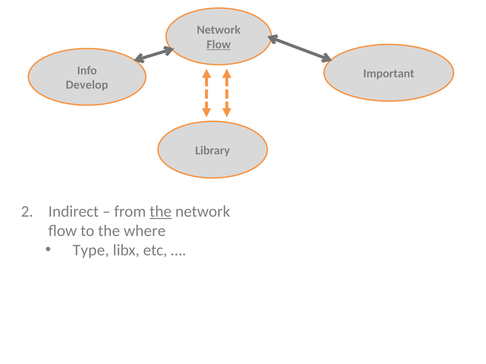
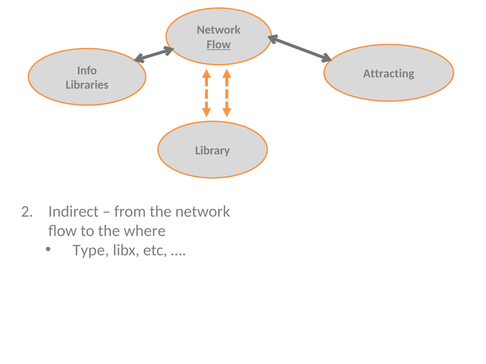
Important: Important -> Attracting (389, 74)
Develop: Develop -> Libraries (87, 85)
the underline: present -> none (161, 212)
